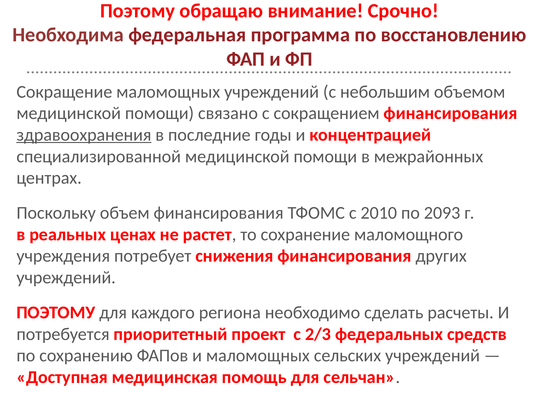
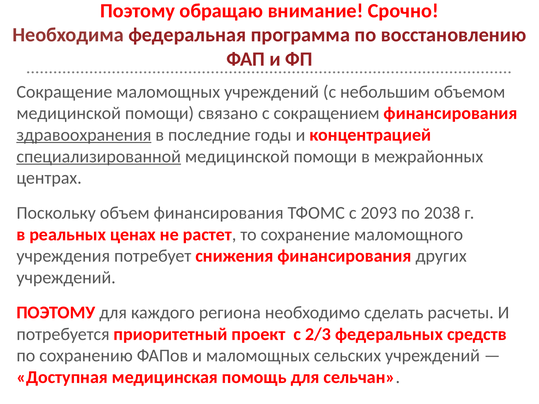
специализированной underline: none -> present (99, 157)
2010: 2010 -> 2093 (379, 213)
2093: 2093 -> 2038 (442, 213)
